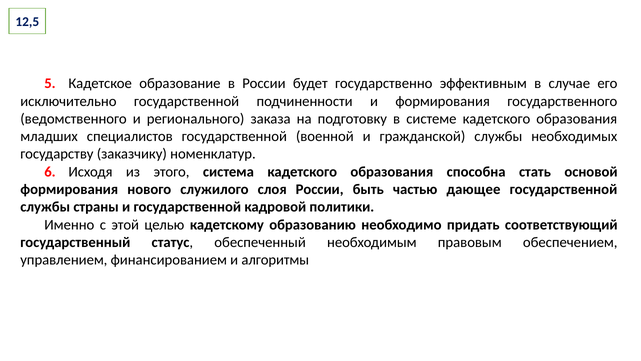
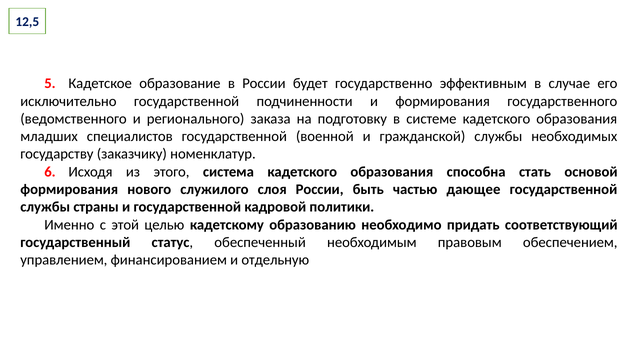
алгоритмы: алгоритмы -> отдельную (275, 260)
